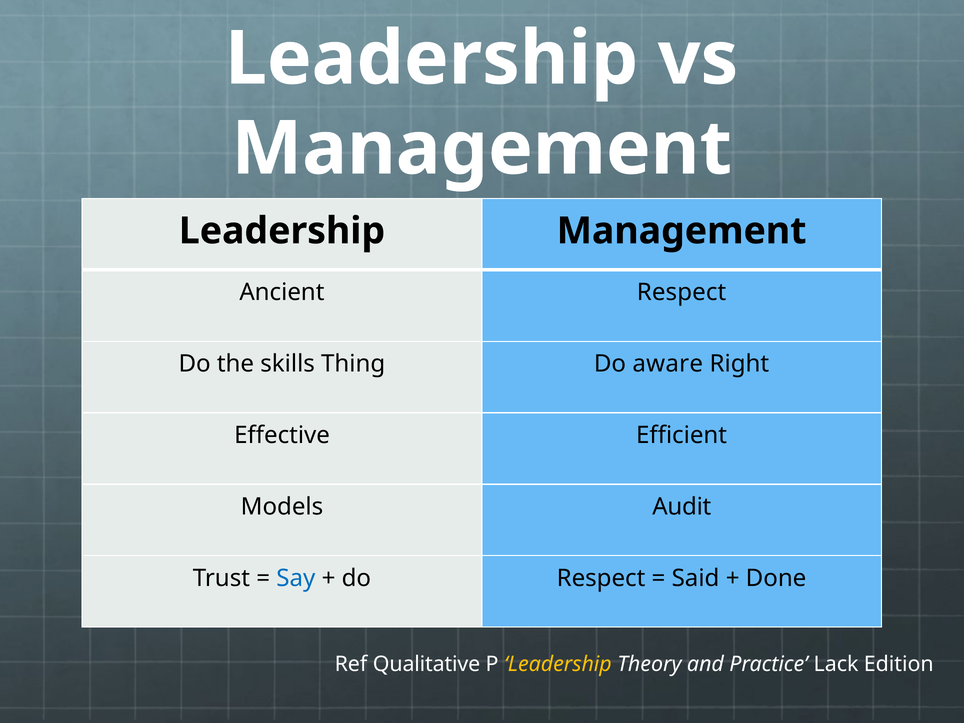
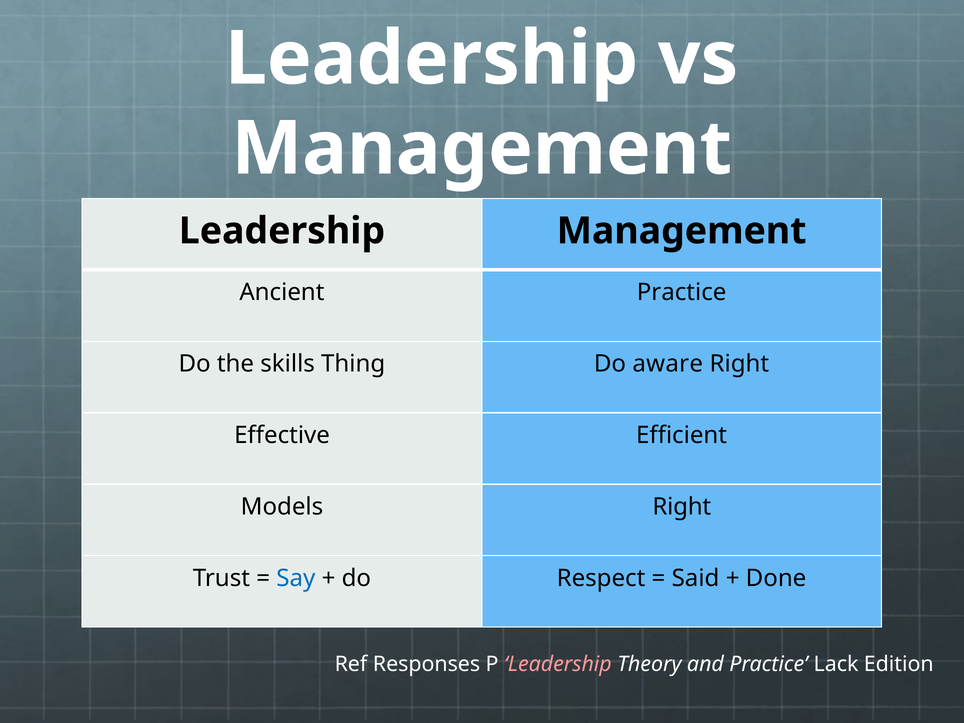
Ancient Respect: Respect -> Practice (682, 292)
Models Audit: Audit -> Right (682, 507)
Qualitative: Qualitative -> Responses (427, 664)
Leadership colour: yellow -> pink (558, 664)
